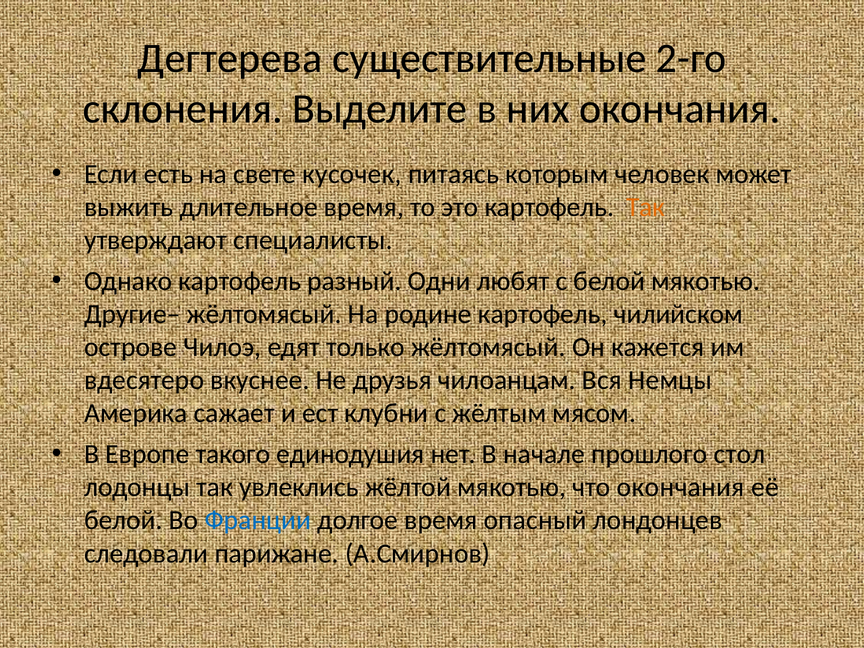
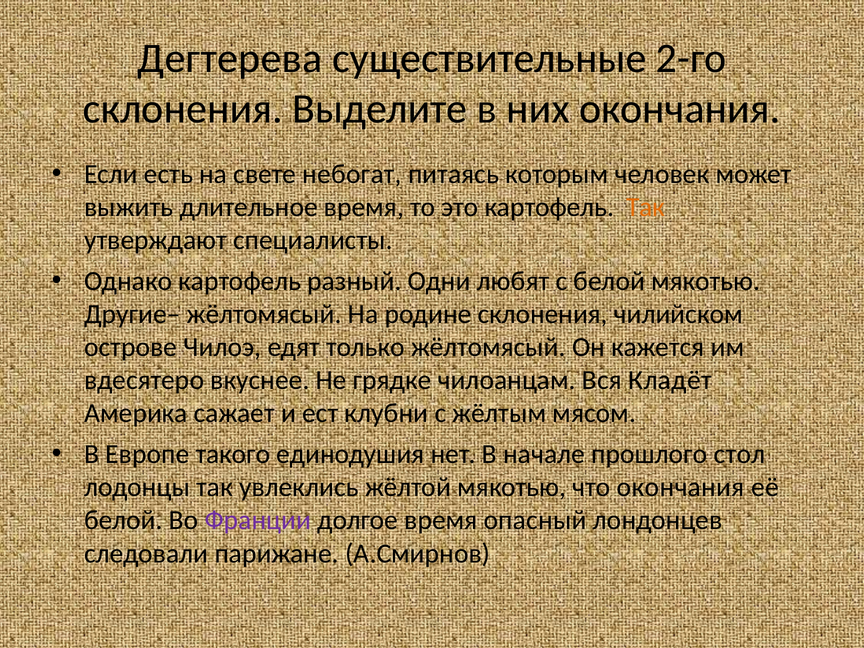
кусочек: кусочек -> небогат (352, 174)
родине картофель: картофель -> склонения (543, 314)
друзья: друзья -> грядке (392, 380)
Немцы: Немцы -> Кладёт (670, 380)
Франции colour: blue -> purple (258, 520)
